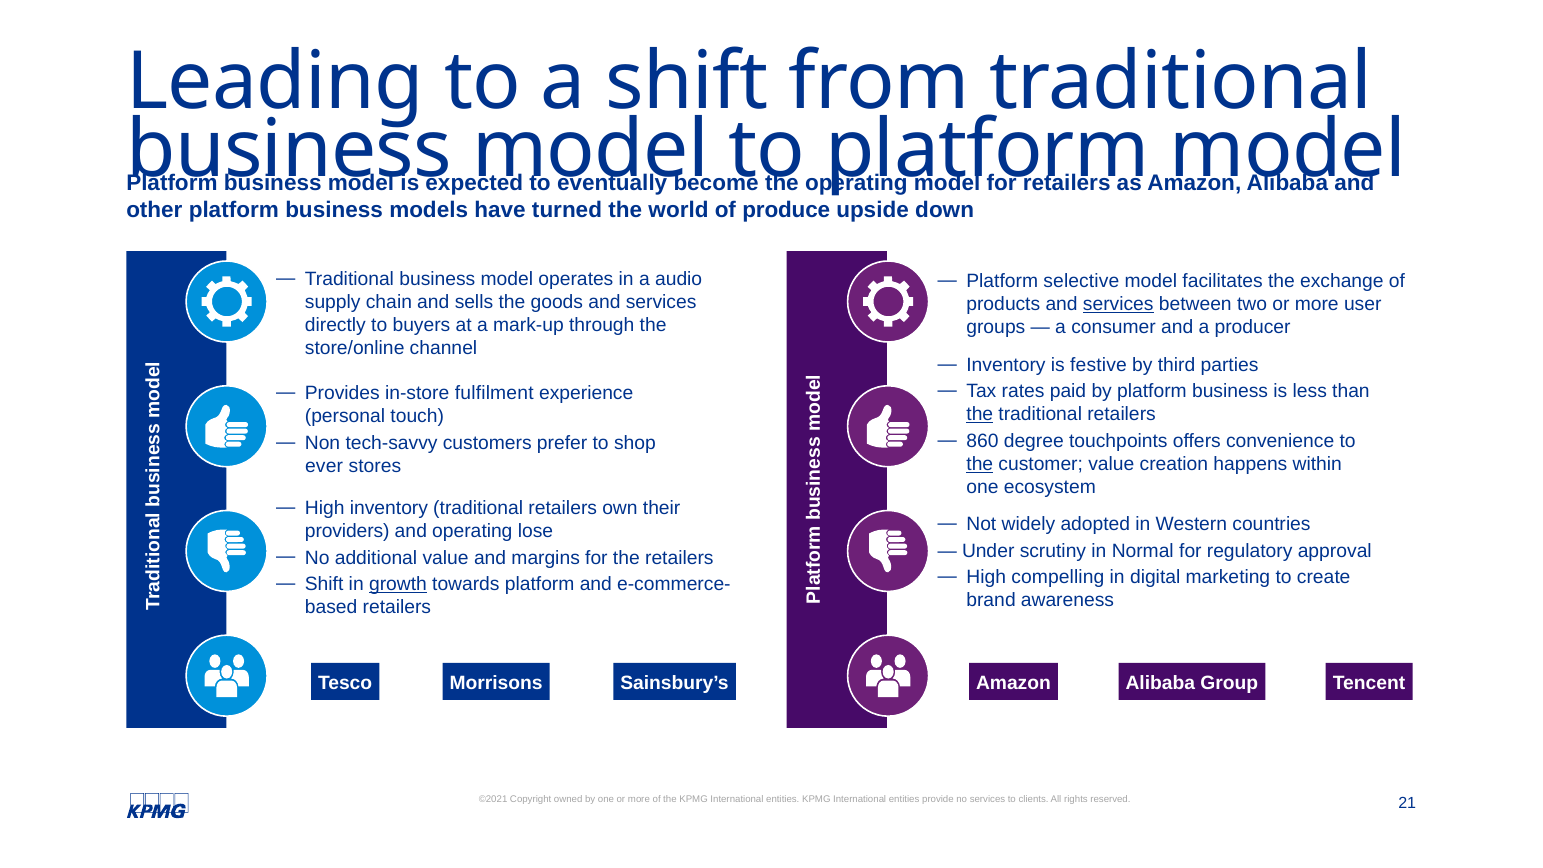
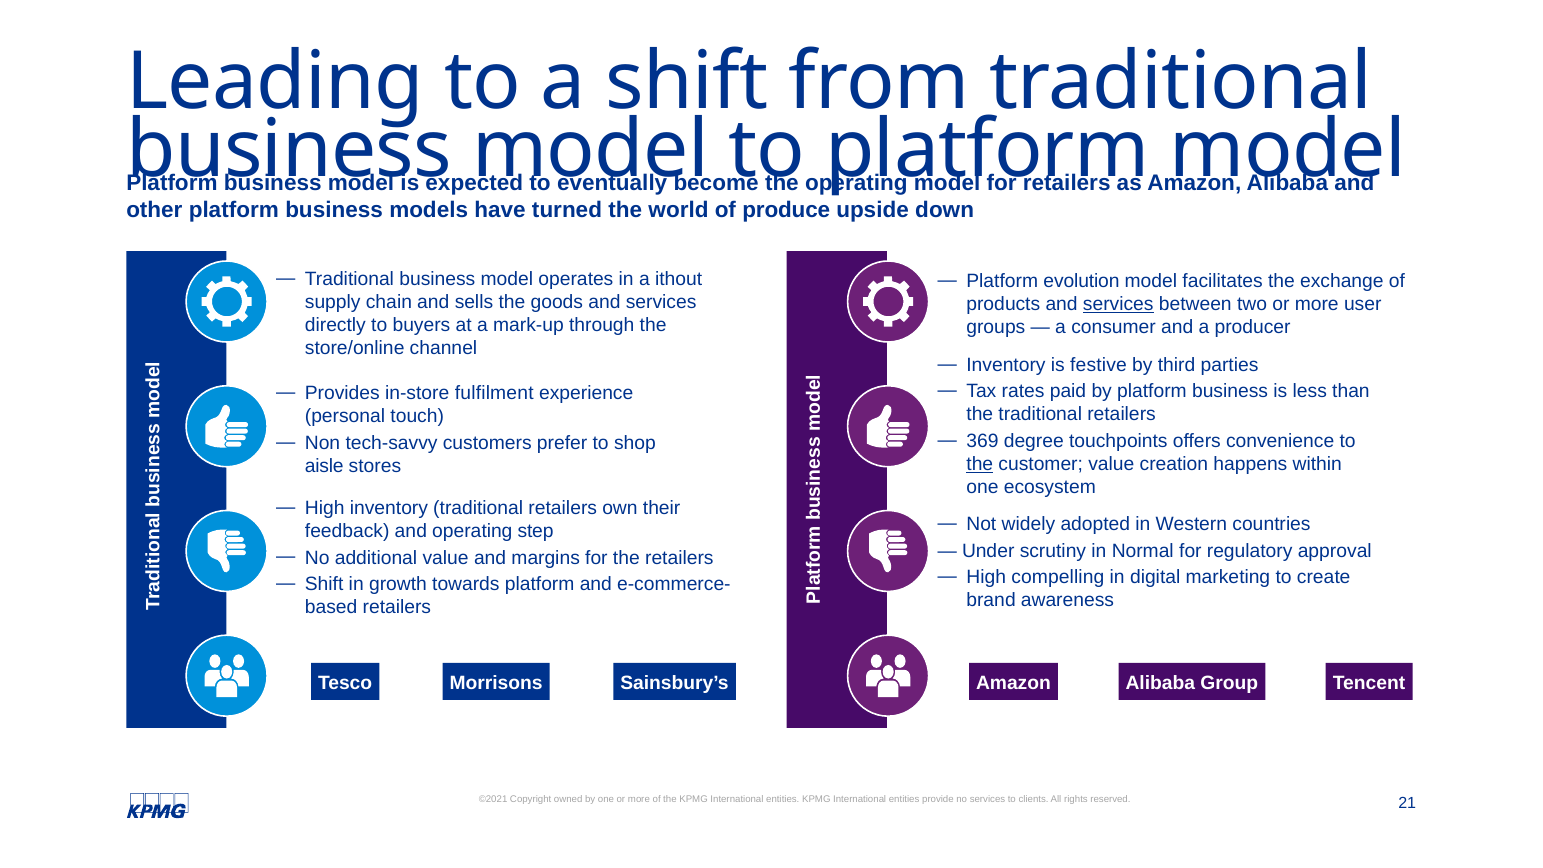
audio: audio -> ithout (679, 279)
selective: selective -> evolution (1081, 281)
the underline: present -> none (980, 414)
860: 860 -> 369 (983, 441)
ever: ever -> aisle (324, 466)
providers: providers -> feedback (347, 531)
lose: lose -> step (536, 531)
growth underline: present -> none (398, 584)
